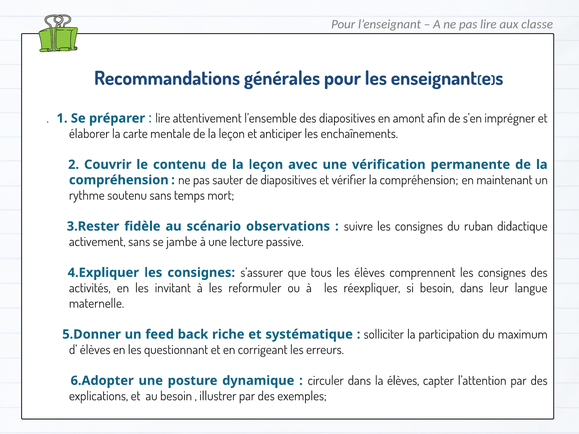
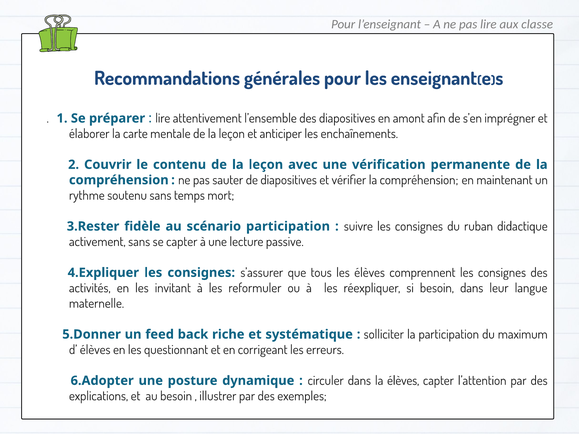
scénario observations: observations -> participation (288, 226)
se jambe: jambe -> capter (182, 242)
